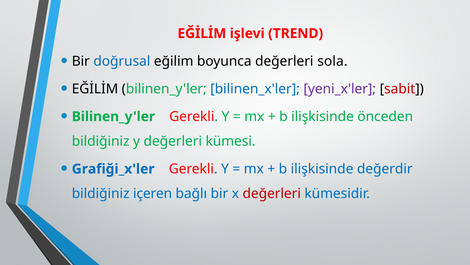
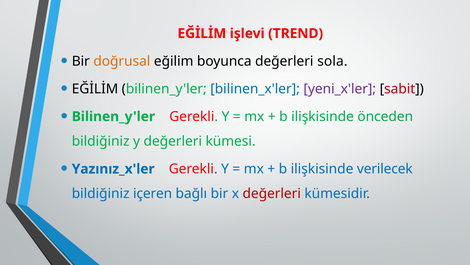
doğrusal colour: blue -> orange (122, 61)
Grafiği_x'ler: Grafiği_x'ler -> Yazınız_x'ler (113, 169)
değerdir: değerdir -> verilecek (385, 169)
